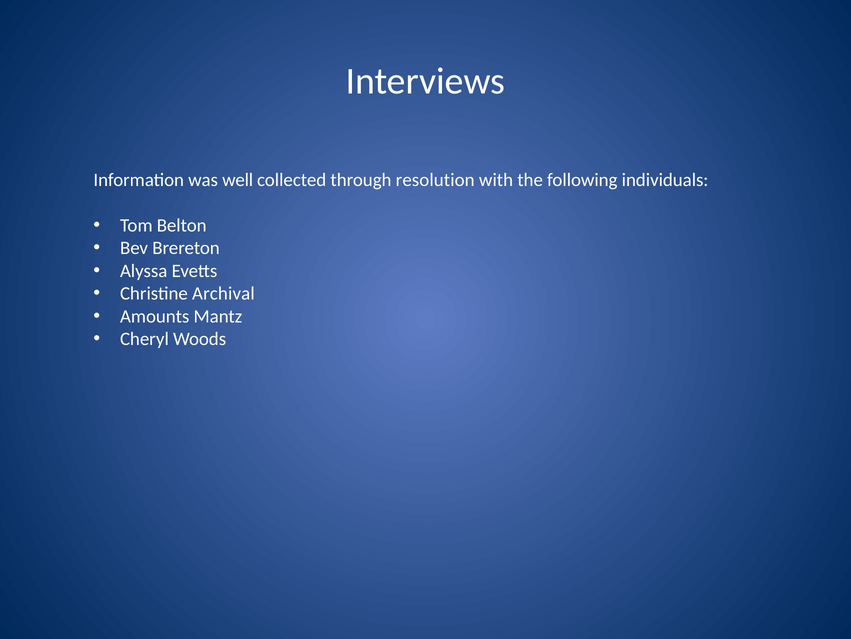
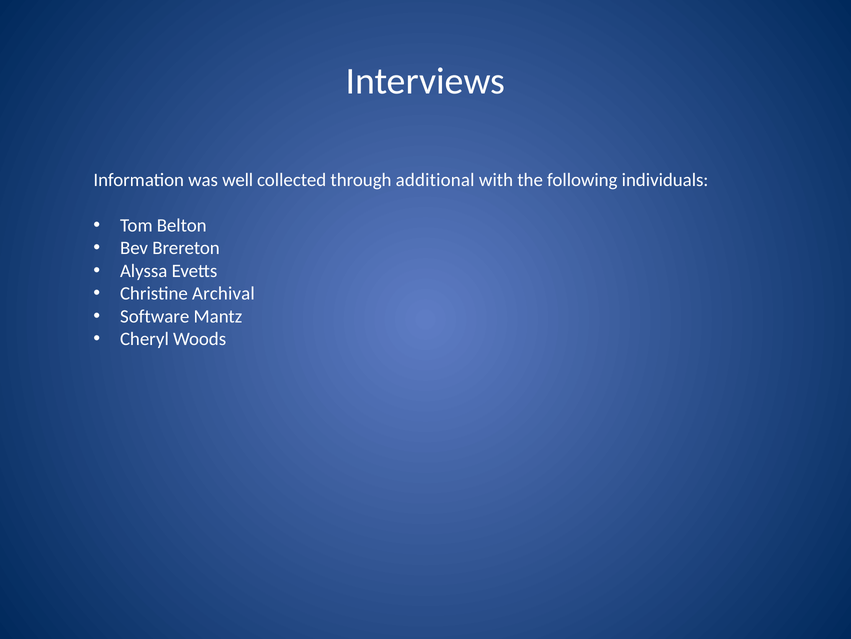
resolution: resolution -> additional (435, 180)
Amounts: Amounts -> Software (155, 316)
